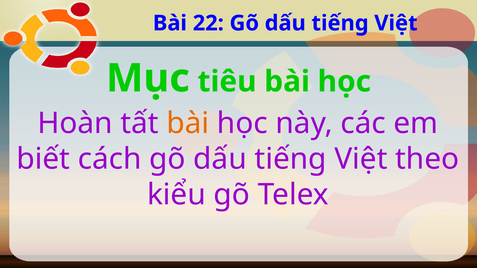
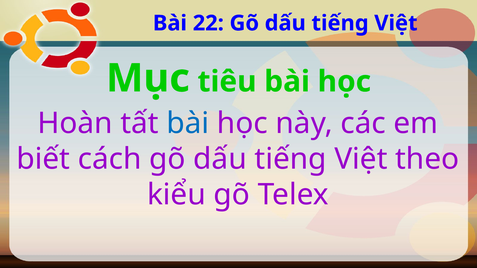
bài colour: orange -> blue (188, 123)
